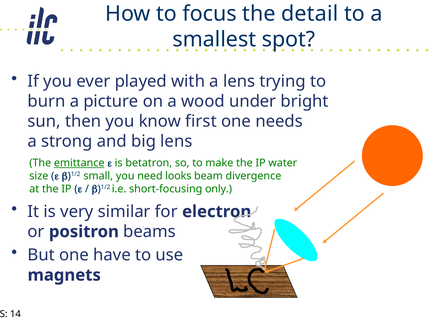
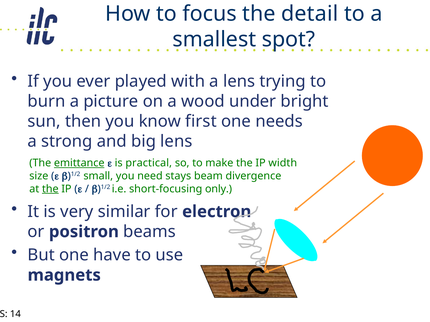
betatron: betatron -> practical (149, 163)
water: water -> width (283, 163)
looks: looks -> stays (178, 176)
the underline: none -> present (50, 189)
